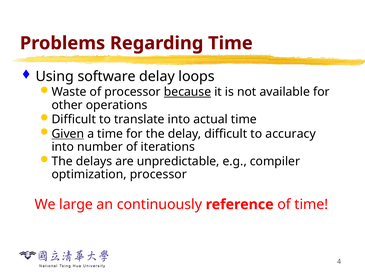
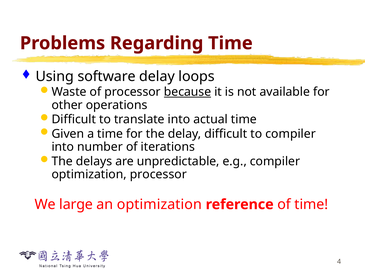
Given underline: present -> none (68, 134)
to accuracy: accuracy -> compiler (291, 134)
an continuously: continuously -> optimization (159, 204)
